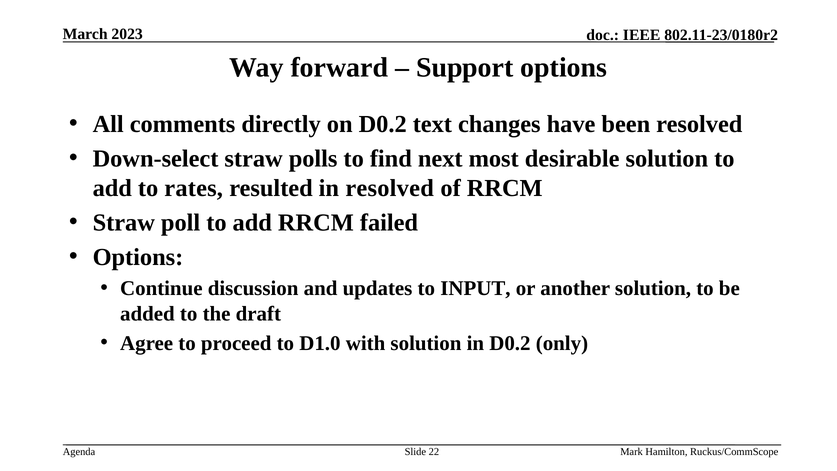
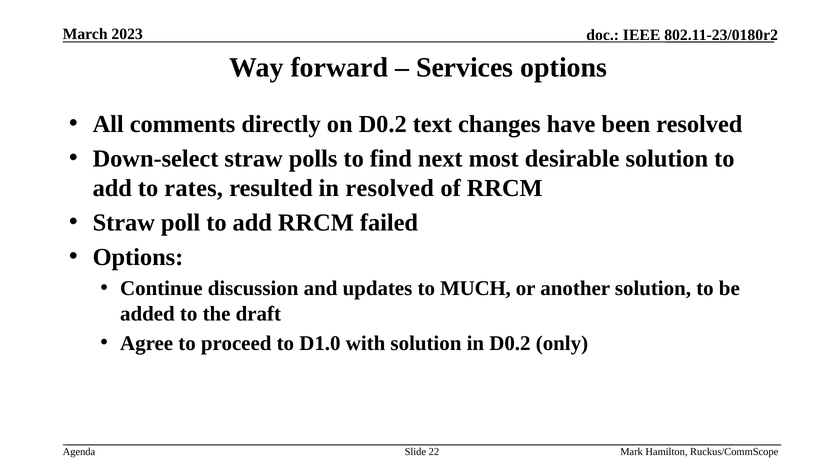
Support: Support -> Services (465, 67)
INPUT: INPUT -> MUCH (476, 288)
